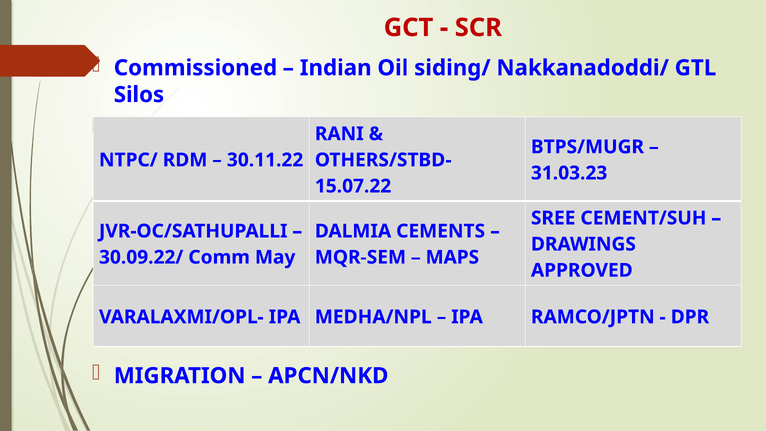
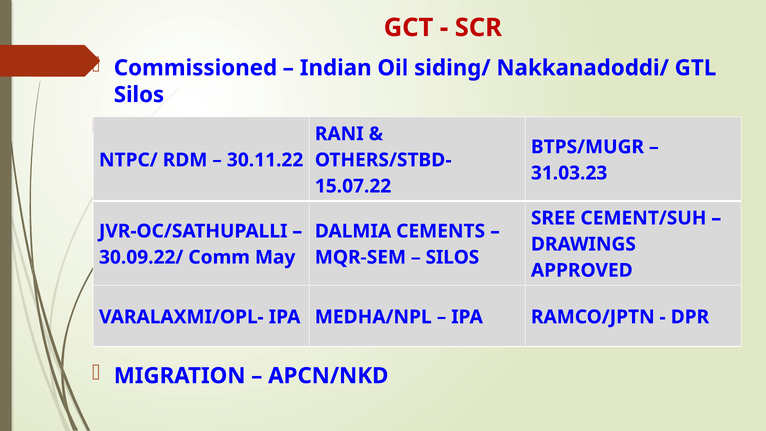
MAPS: MAPS -> SILOS (452, 257)
